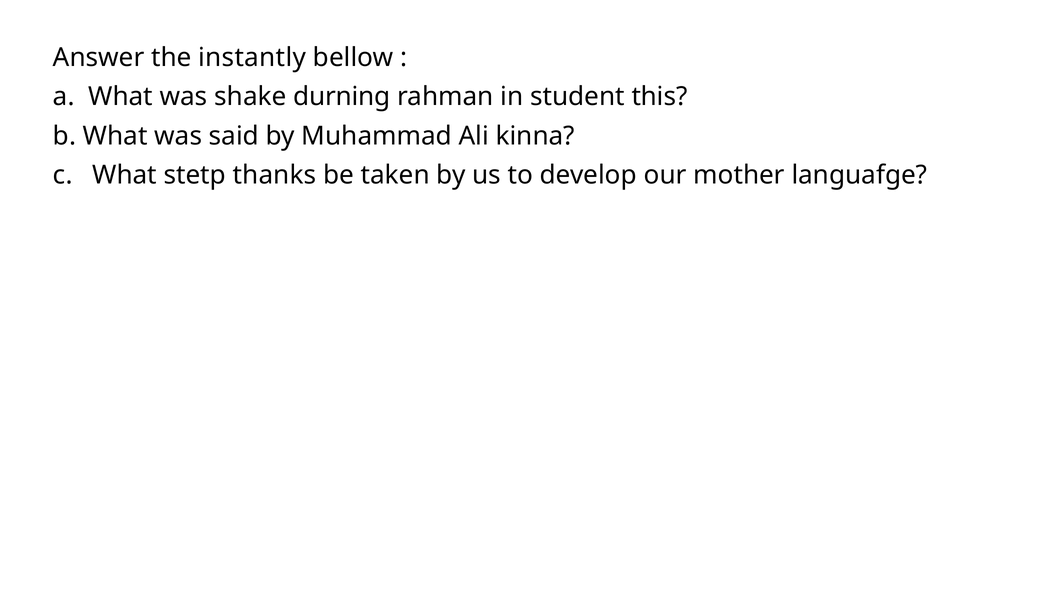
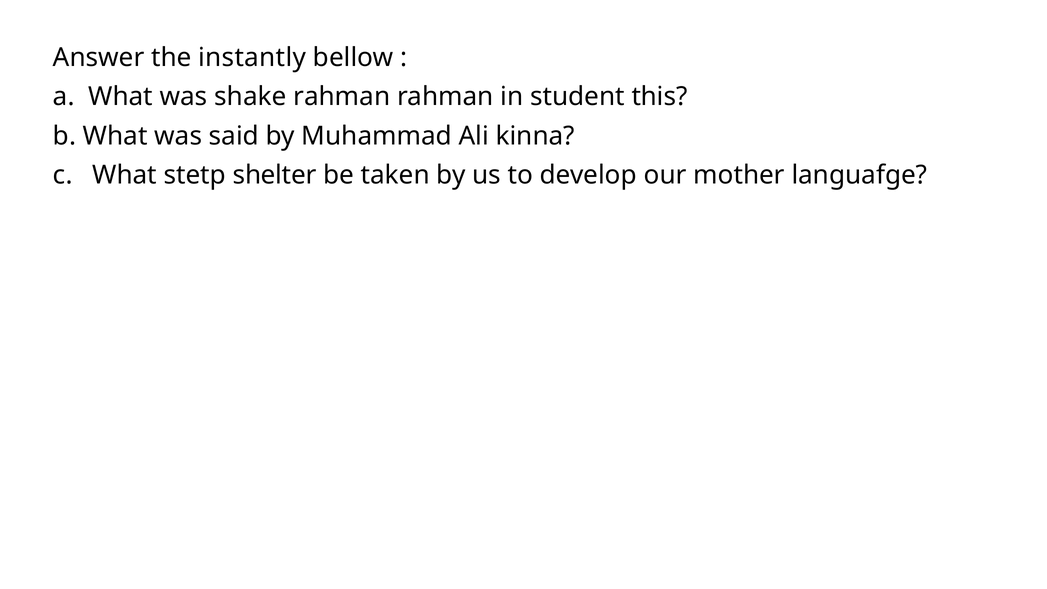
shake durning: durning -> rahman (342, 97)
thanks: thanks -> shelter (275, 175)
